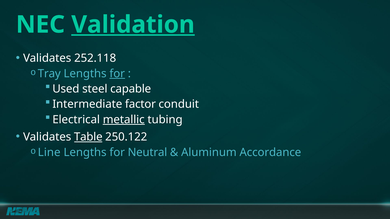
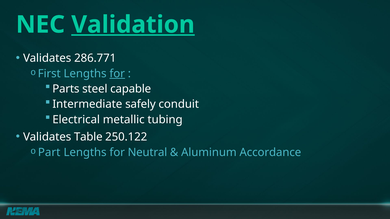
252.118: 252.118 -> 286.771 (95, 58)
Tray: Tray -> First (49, 74)
Used: Used -> Parts (66, 89)
factor: factor -> safely (140, 104)
metallic underline: present -> none (124, 120)
Table underline: present -> none (88, 137)
Line: Line -> Part (49, 153)
